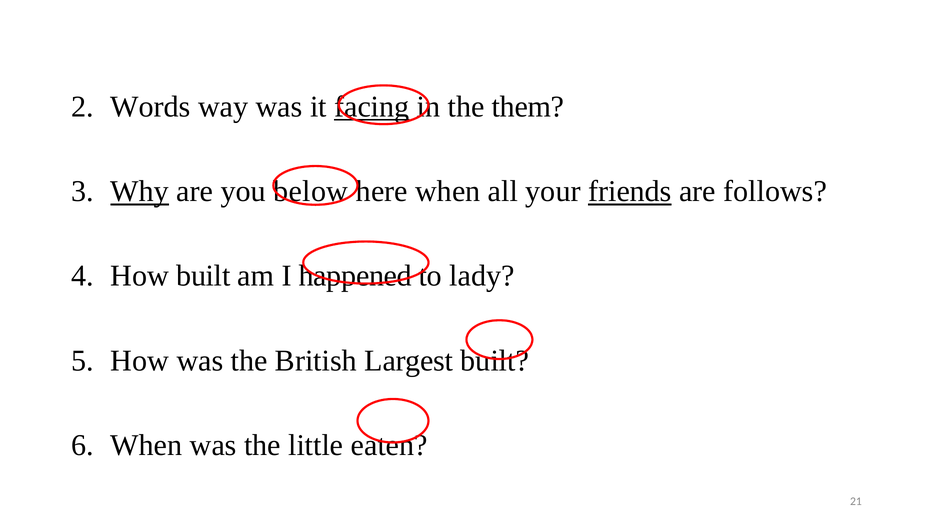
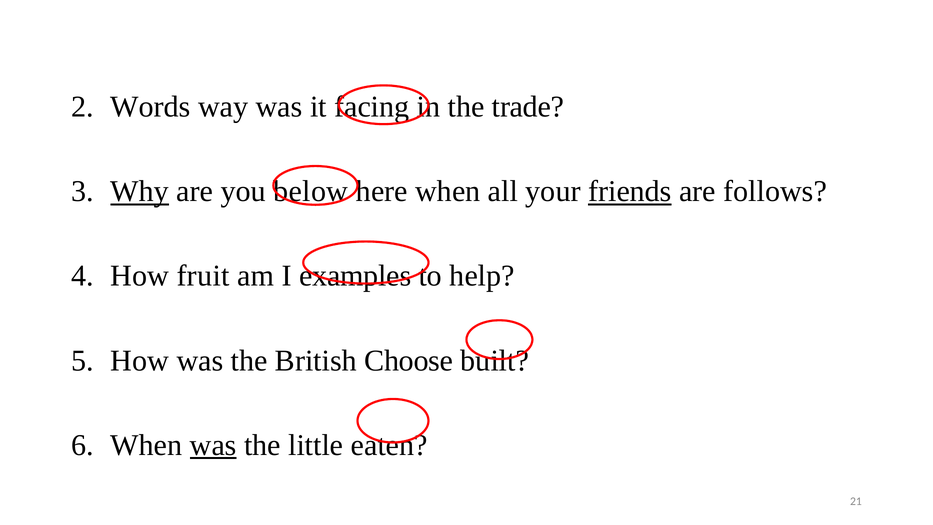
facing underline: present -> none (372, 107)
them: them -> trade (528, 107)
How built: built -> fruit (203, 276)
happened: happened -> examples (355, 276)
lady: lady -> help (482, 276)
Largest: Largest -> Choose (409, 360)
was underline: none -> present (213, 445)
